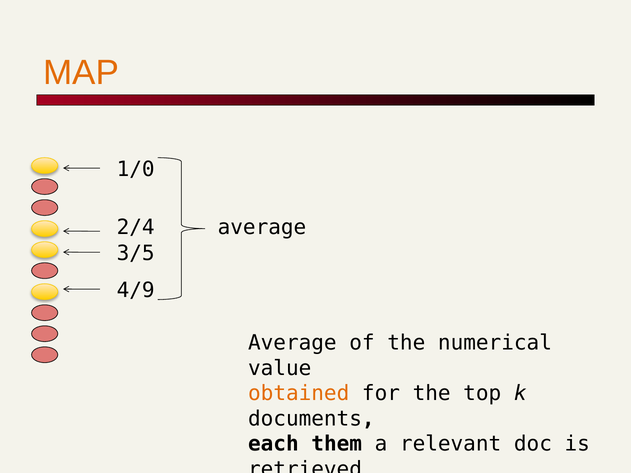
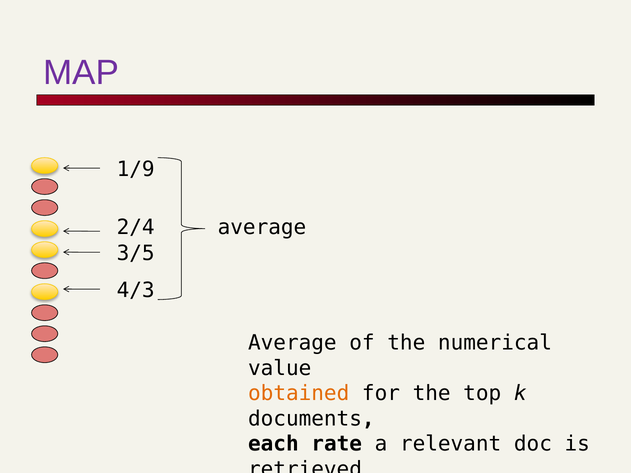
MAP colour: orange -> purple (81, 73)
1/0: 1/0 -> 1/9 (136, 169)
4/9: 4/9 -> 4/3 (136, 290)
them: them -> rate (337, 444)
